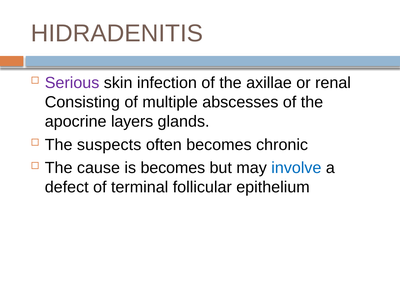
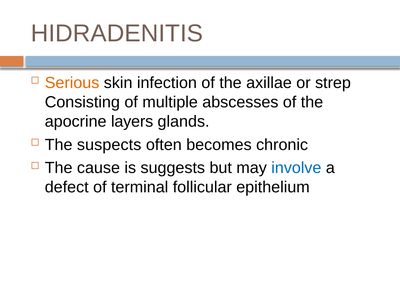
Serious colour: purple -> orange (72, 83)
renal: renal -> strep (333, 83)
is becomes: becomes -> suggests (173, 168)
